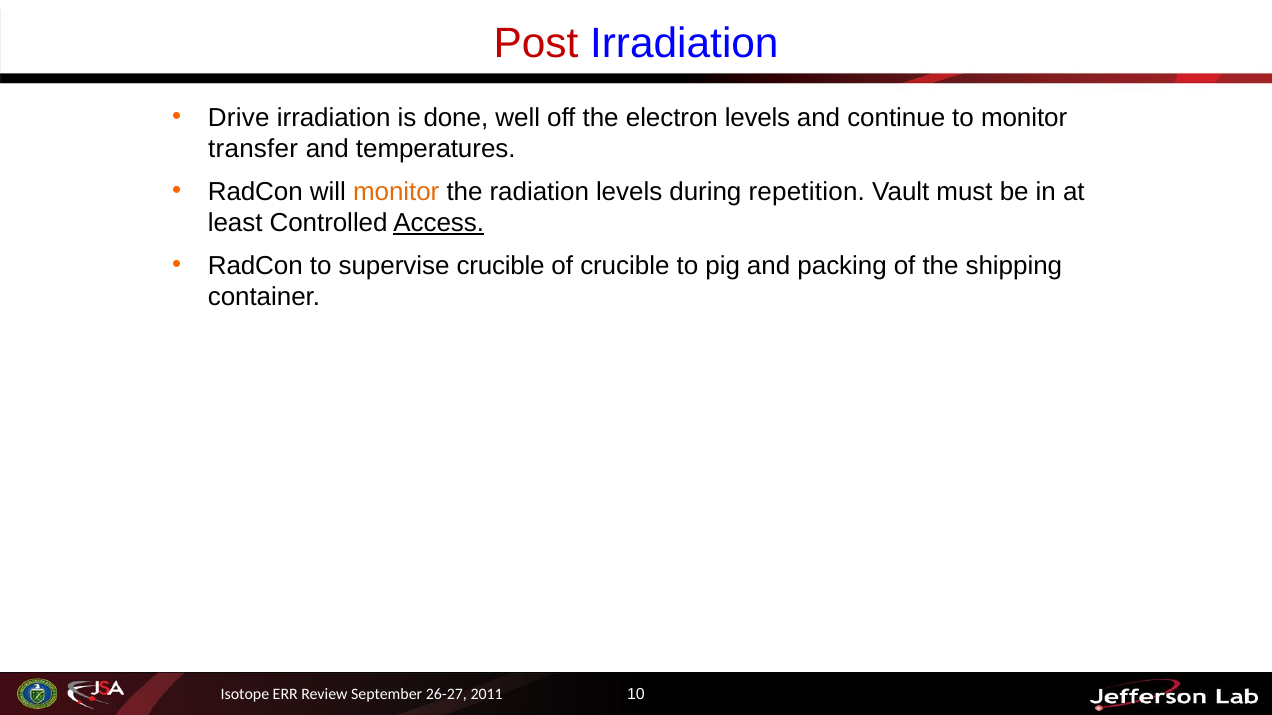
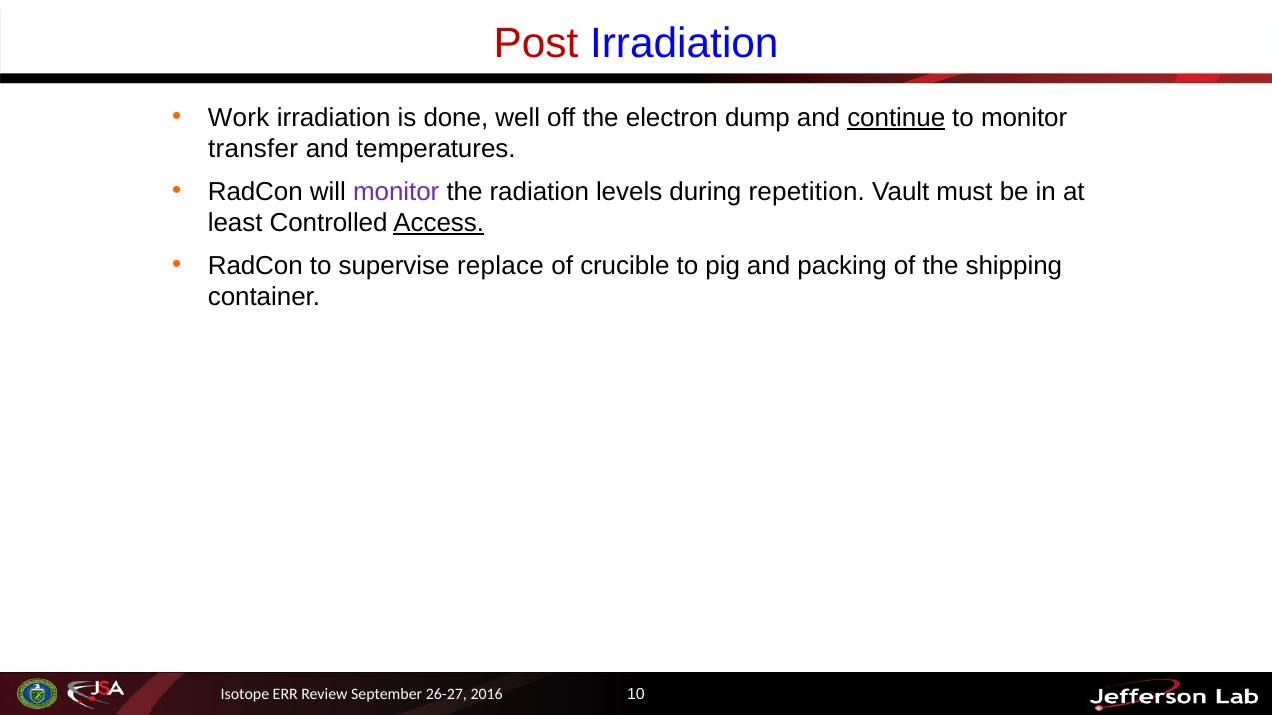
Drive: Drive -> Work (239, 118)
electron levels: levels -> dump (757, 118)
continue underline: none -> present (896, 118)
monitor colour: orange -> purple (396, 192)
supervise crucible: crucible -> replace (500, 266)
2011: 2011 -> 2016 (487, 695)
